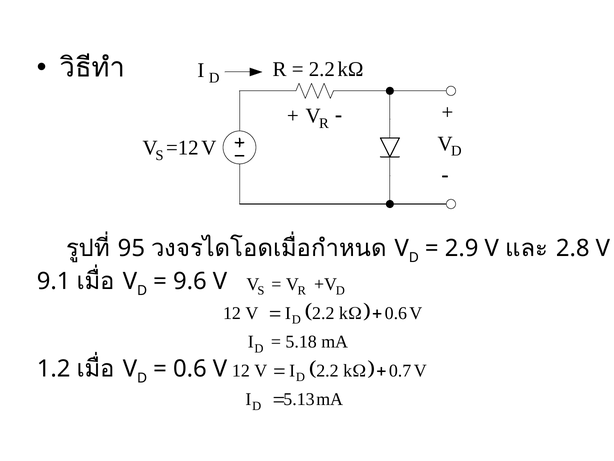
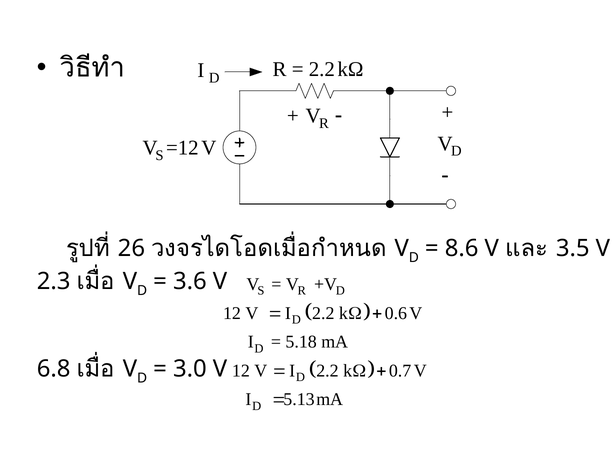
95: 95 -> 26 (131, 248)
2.9: 2.9 -> 8.6 (462, 248)
2.8: 2.8 -> 3.5 (573, 248)
9.1: 9.1 -> 2.3 (54, 281)
9.6: 9.6 -> 3.6 (190, 281)
1.2: 1.2 -> 6.8 (54, 368)
0.6: 0.6 -> 3.0 (190, 368)
